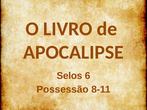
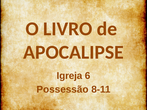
Selos: Selos -> Igreja (69, 76)
